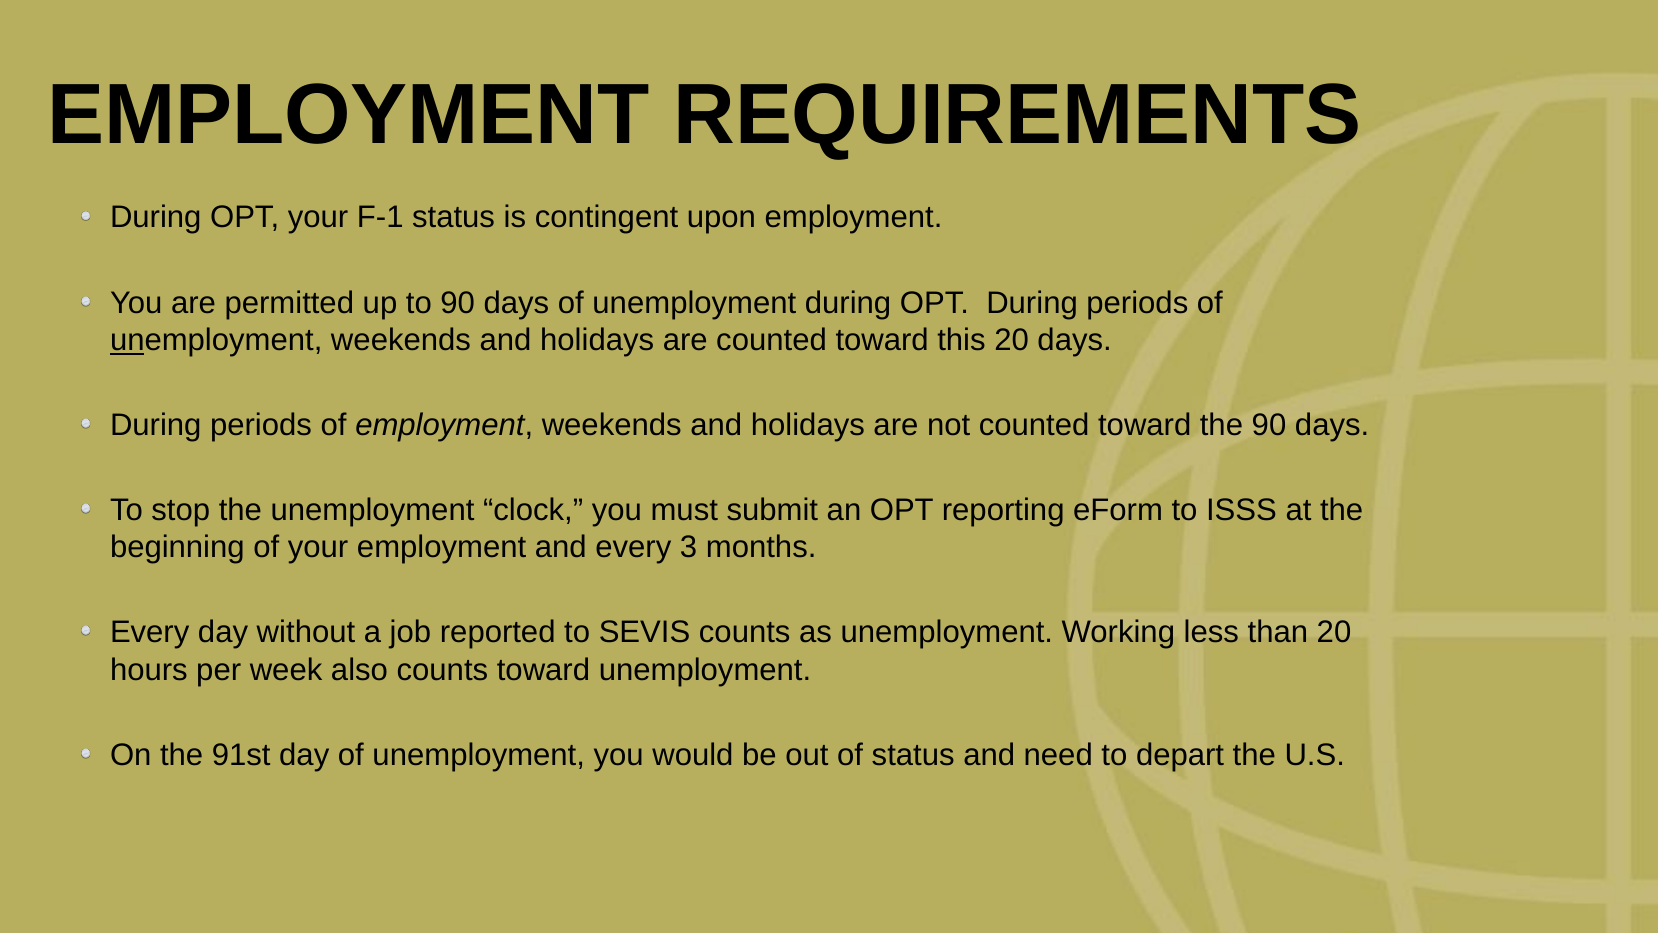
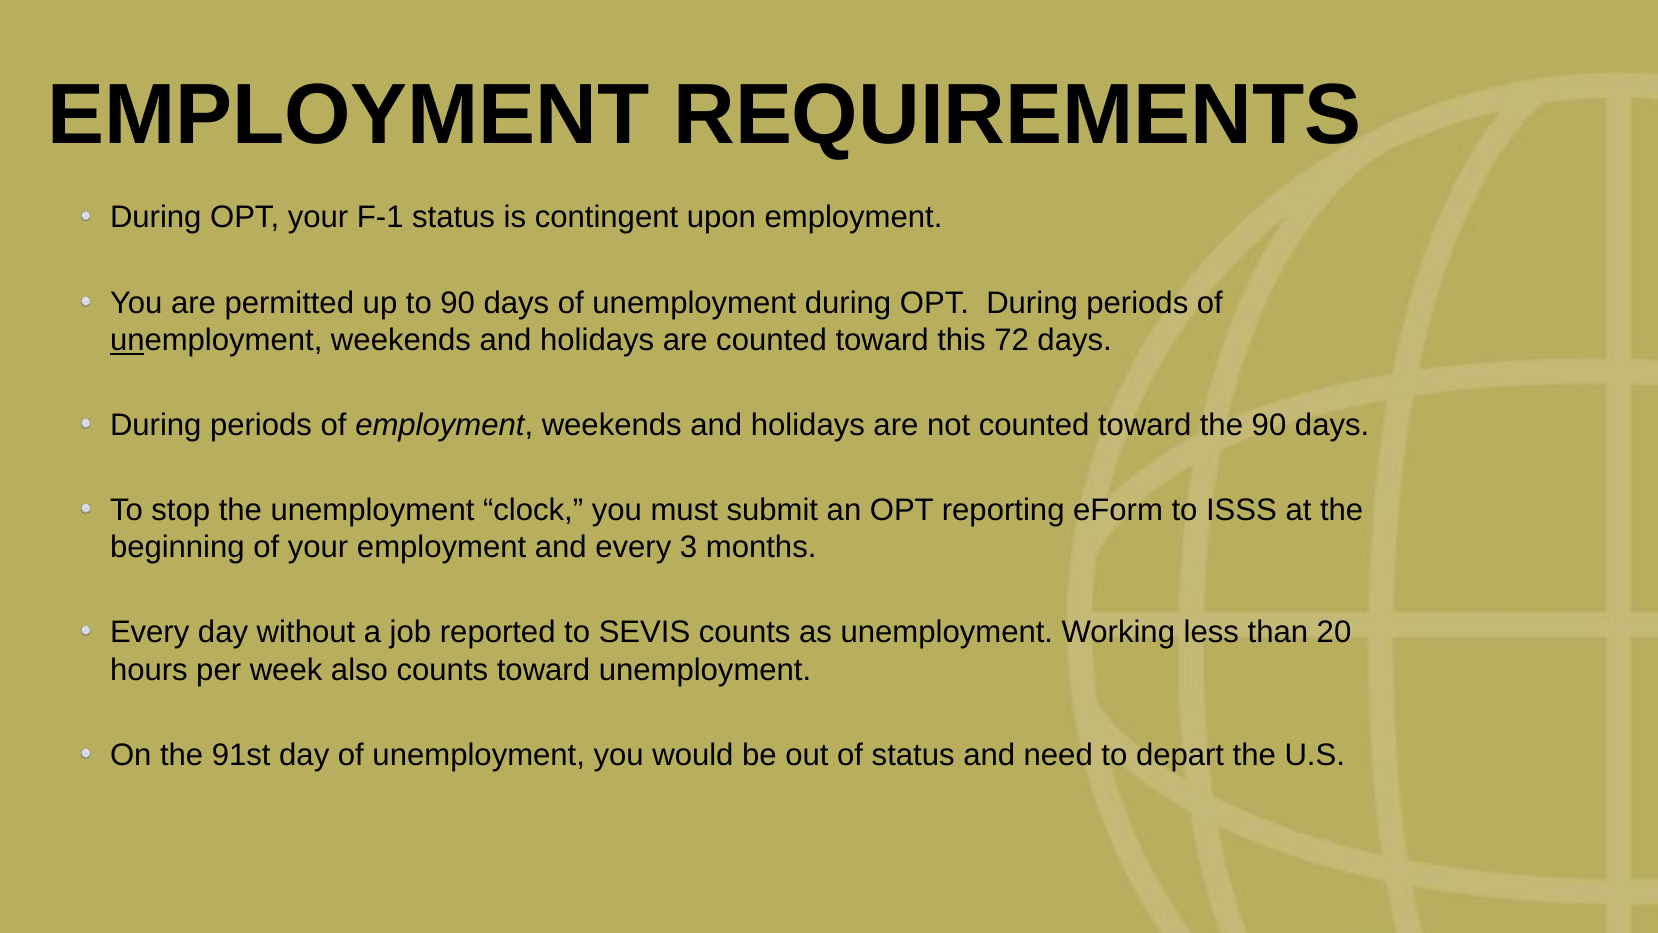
this 20: 20 -> 72 (1012, 340)
